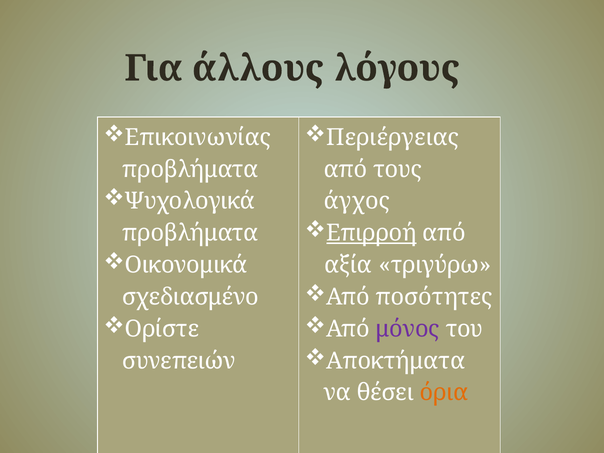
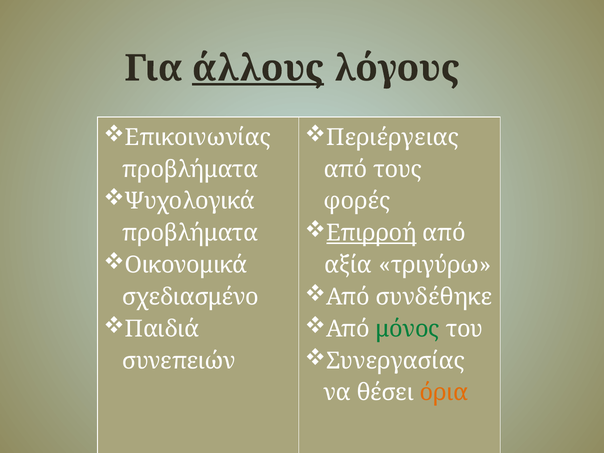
άλλους underline: none -> present (258, 68)
άγχος: άγχος -> φορές (357, 201)
ποσότητες: ποσότητες -> συνδέθηκε (434, 297)
Ορίστε: Ορίστε -> Παιδιά (162, 329)
μόνος colour: purple -> green (408, 329)
Αποκτήματα: Αποκτήματα -> Συνεργασίας (396, 361)
